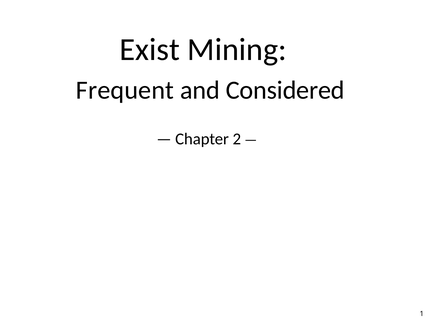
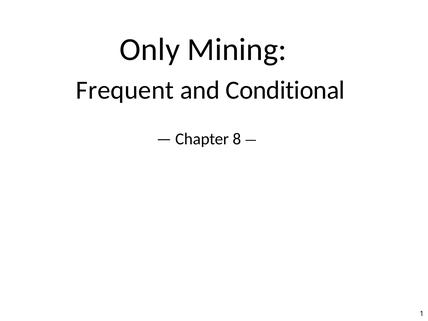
Exist: Exist -> Only (150, 50)
Considered: Considered -> Conditional (285, 90)
2: 2 -> 8 (237, 139)
